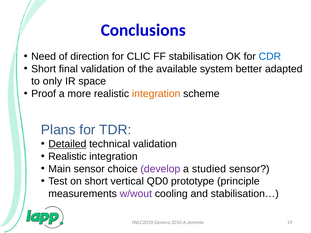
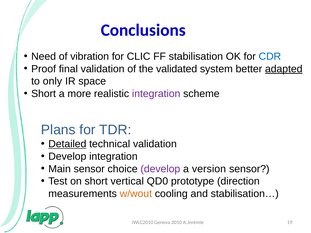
direction: direction -> vibration (90, 57)
Short: Short -> Proof (44, 69)
available: available -> validated (177, 69)
adapted underline: none -> present (284, 69)
Proof: Proof -> Short (44, 94)
integration colour: orange -> purple (156, 94)
Realistic: Realistic -> Develop (67, 157)
studied: studied -> version (209, 169)
principle: principle -> direction (238, 181)
w/wout colour: purple -> orange (136, 194)
